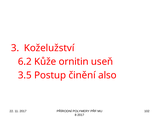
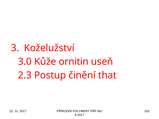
6.2: 6.2 -> 3.0 (25, 62)
3.5: 3.5 -> 2.3 (25, 75)
also: also -> that (107, 75)
